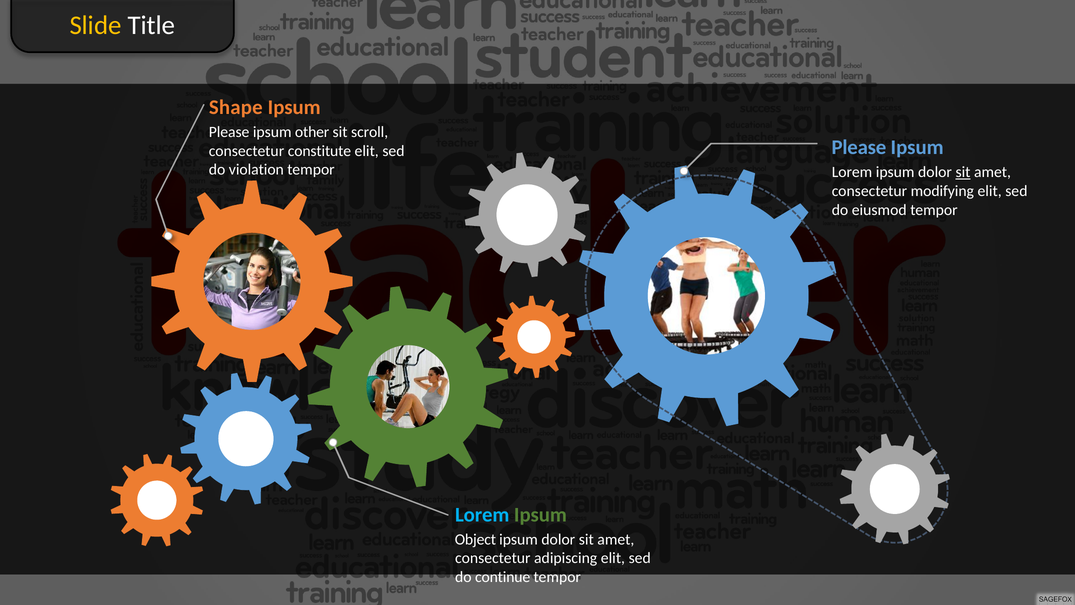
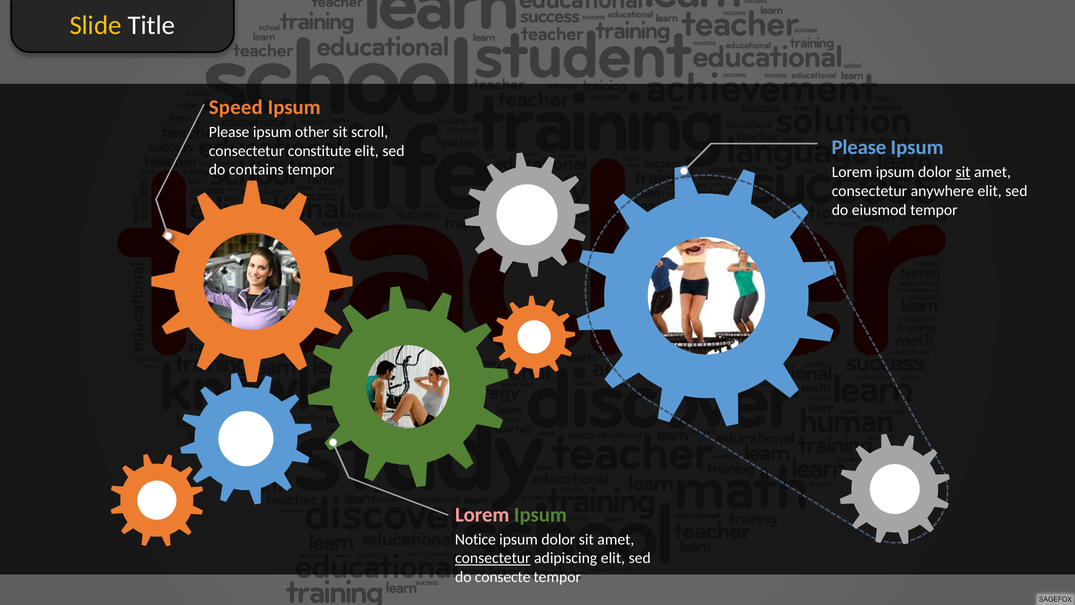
Shape: Shape -> Speed (236, 107)
violation: violation -> contains (256, 170)
modifying: modifying -> anywhere (942, 191)
Lorem colour: light blue -> pink (482, 514)
Object: Object -> Notice (475, 539)
consectetur underline: none -> present (493, 558)
continue: continue -> consecte (503, 577)
